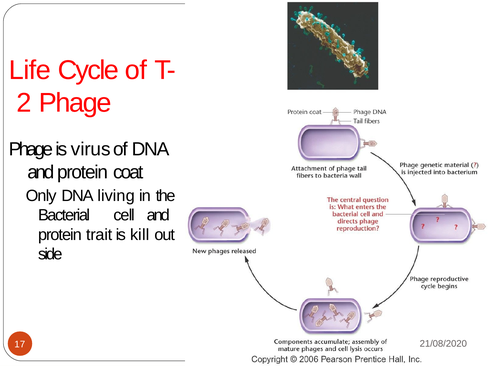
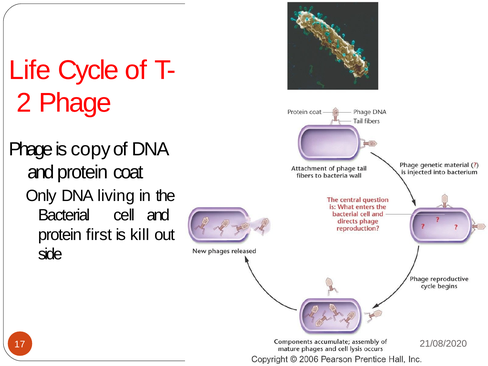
virus: virus -> copy (91, 149)
trait: trait -> first (99, 235)
